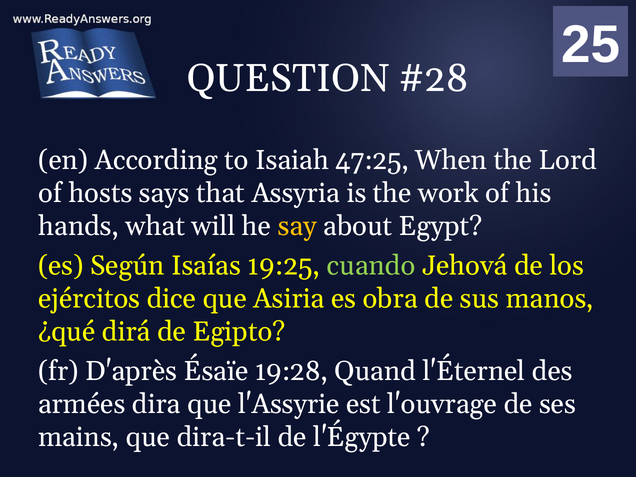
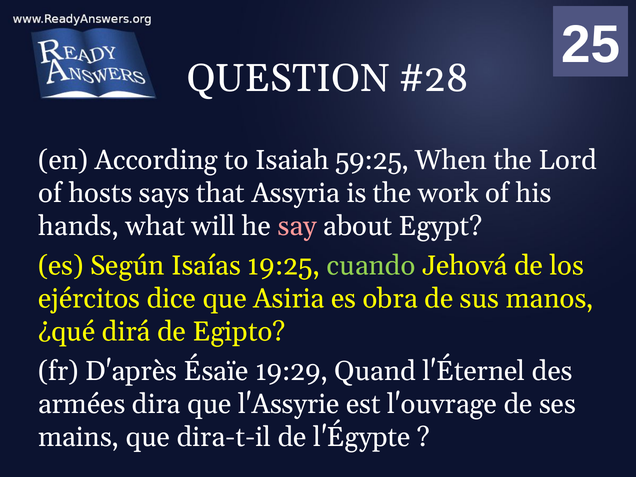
47:25: 47:25 -> 59:25 (372, 160)
say colour: yellow -> pink (297, 226)
19:28: 19:28 -> 19:29 (292, 371)
